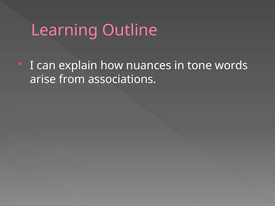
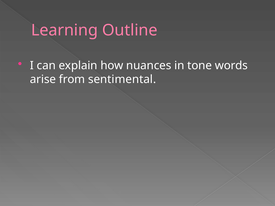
associations: associations -> sentimental (122, 79)
